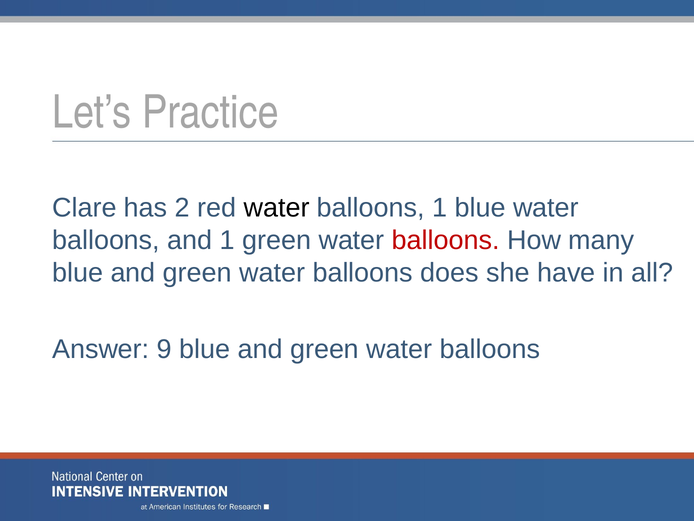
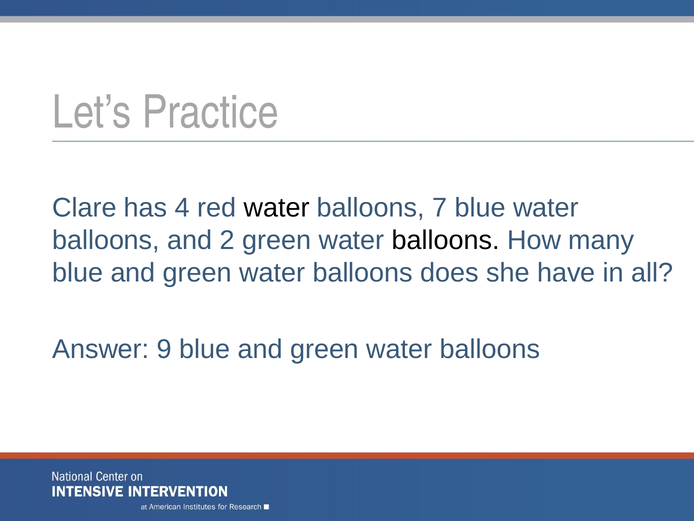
2: 2 -> 4 (182, 208)
balloons 1: 1 -> 7 (440, 208)
and 1: 1 -> 2 (227, 240)
balloons colour: red -> black (446, 240)
